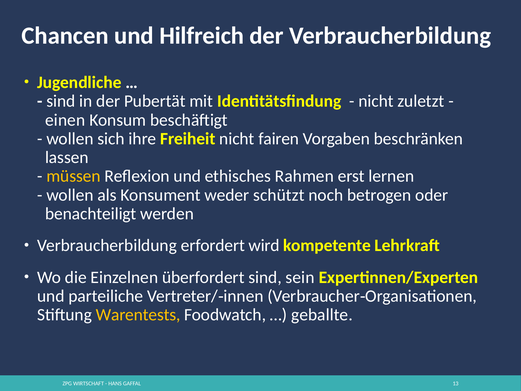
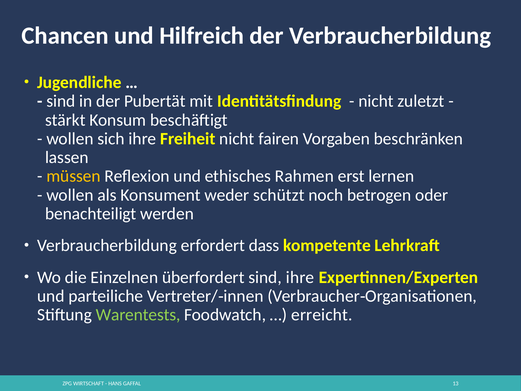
einen: einen -> stärkt (65, 120)
wird: wird -> dass (264, 245)
sind sein: sein -> ihre (300, 277)
Warentests colour: yellow -> light green (138, 315)
geballte: geballte -> erreicht (322, 315)
